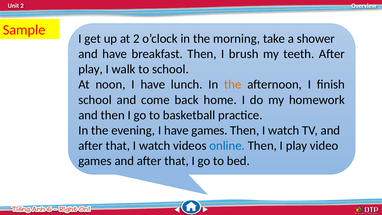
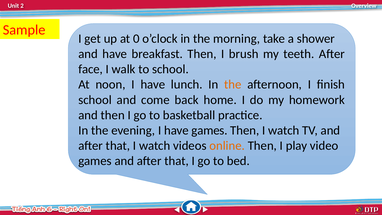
at 2: 2 -> 0 (136, 39)
play: play -> face (91, 69)
online colour: blue -> orange (227, 146)
